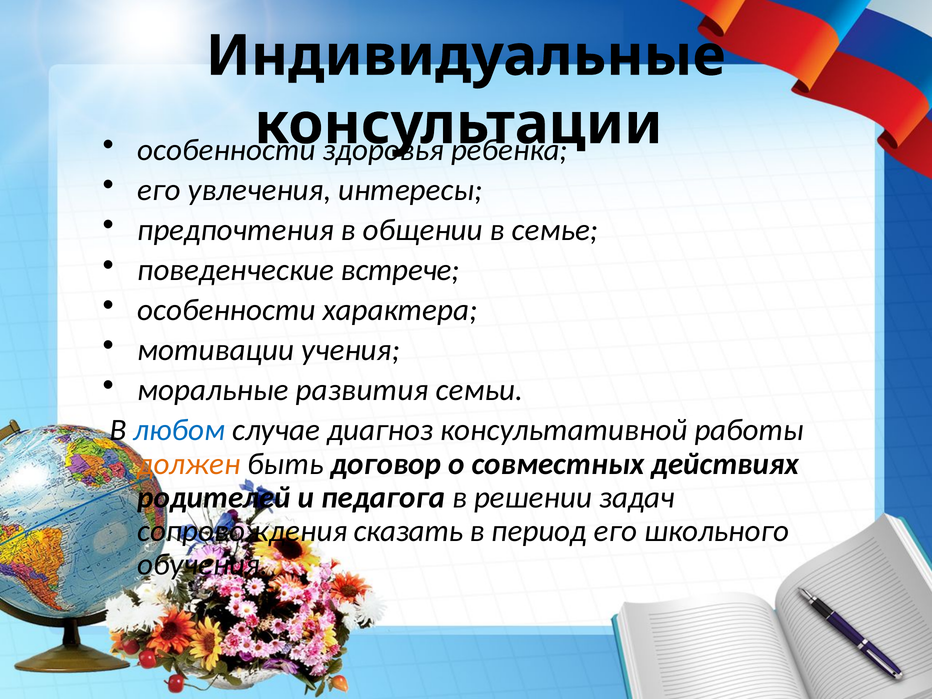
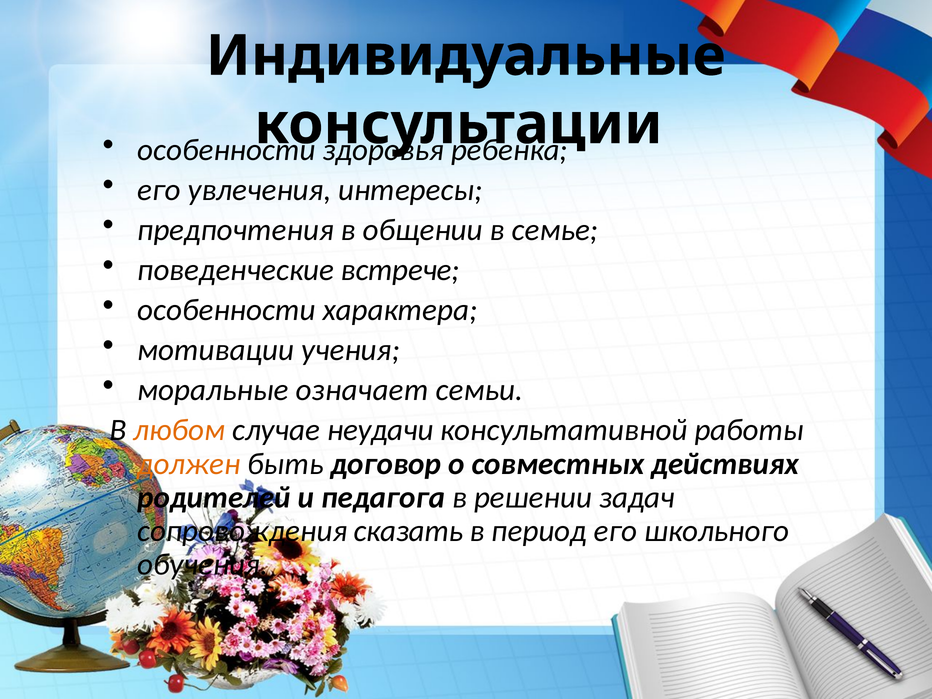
развития: развития -> означает (362, 390)
любом colour: blue -> orange (179, 430)
диагноз: диагноз -> неудачи (380, 430)
